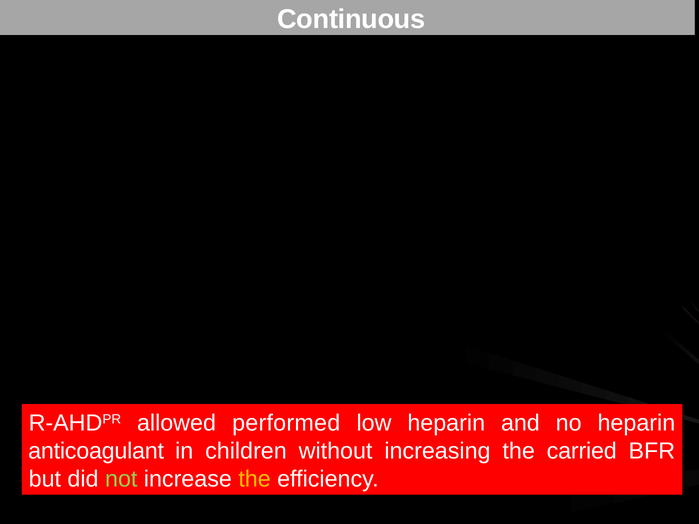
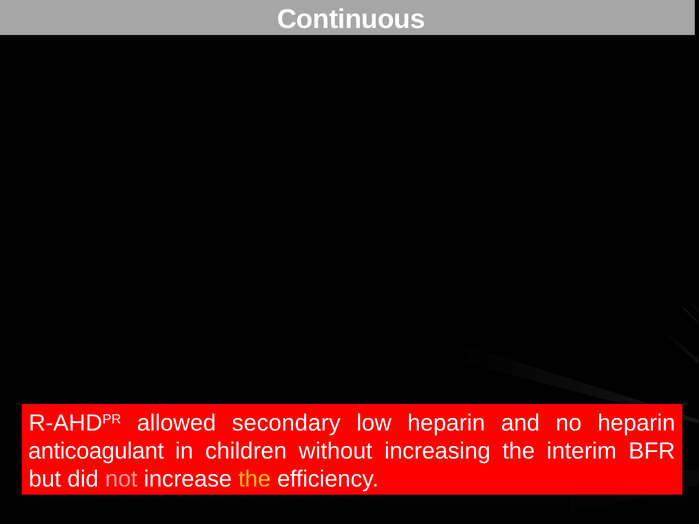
performed: performed -> secondary (286, 423)
carried: carried -> interim (582, 451)
not colour: light green -> pink (121, 479)
